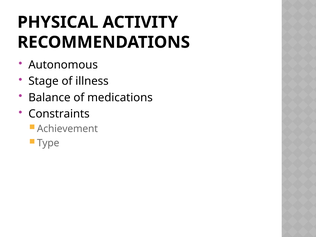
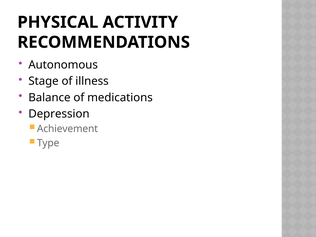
Constraints: Constraints -> Depression (59, 114)
